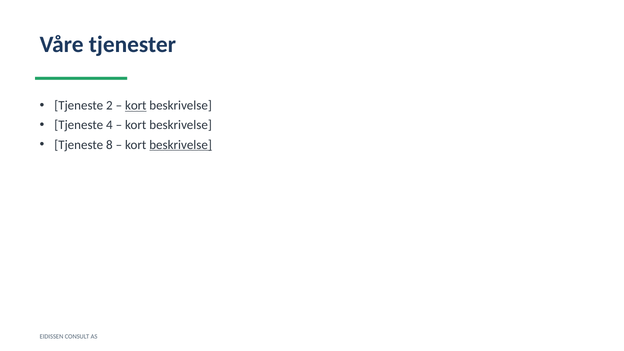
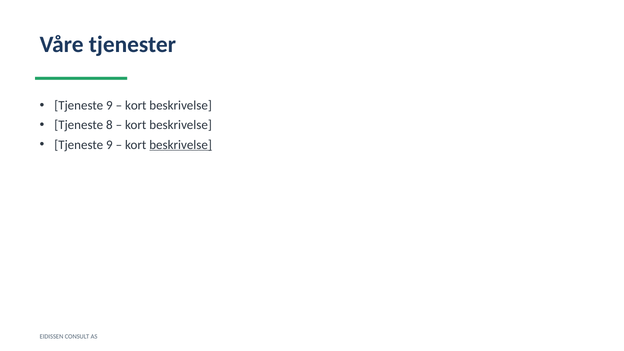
2: 2 -> 9 (109, 106)
kort underline: present -> none (136, 106)
4: 4 -> 8 (109, 125)
8: 8 -> 9 (109, 145)
